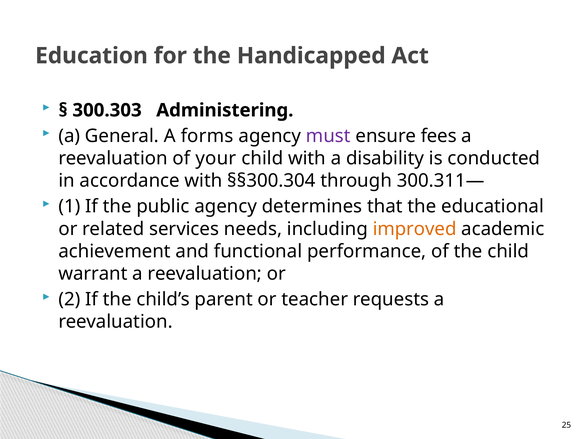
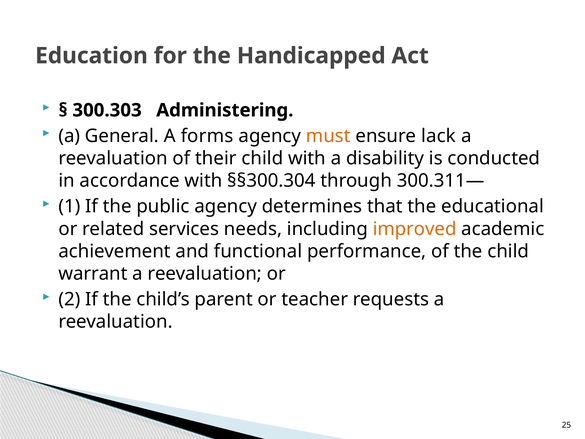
must colour: purple -> orange (328, 136)
fees: fees -> lack (438, 136)
your: your -> their (216, 158)
